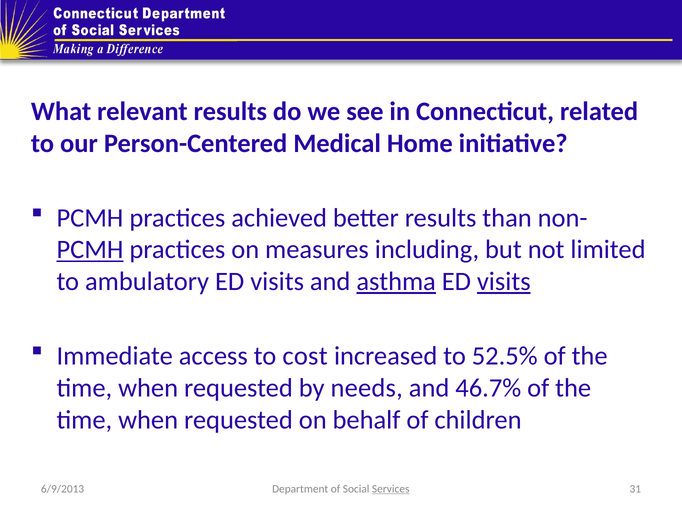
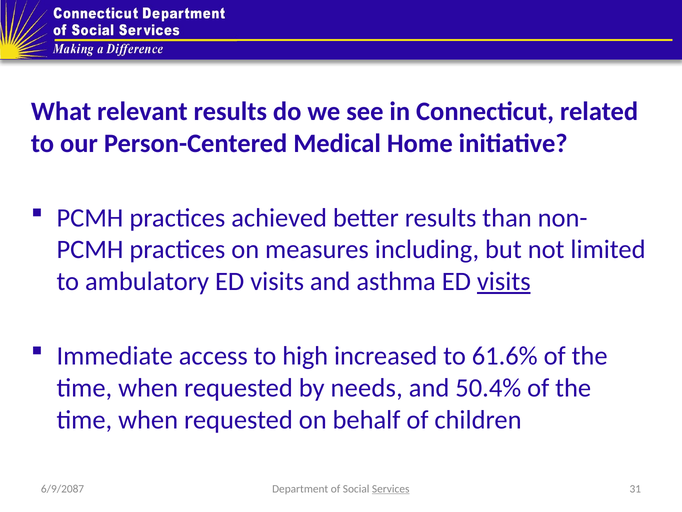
PCMH underline: present -> none (90, 249)
asthma underline: present -> none (396, 281)
cost: cost -> high (305, 356)
52.5%: 52.5% -> 61.6% (505, 356)
46.7%: 46.7% -> 50.4% (488, 388)
6/9/2013: 6/9/2013 -> 6/9/2087 (63, 488)
